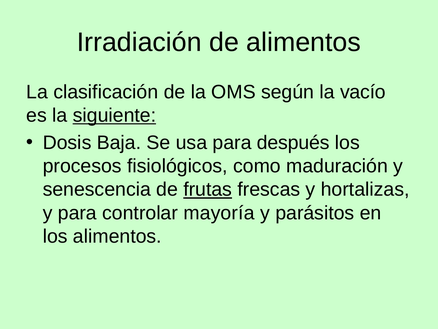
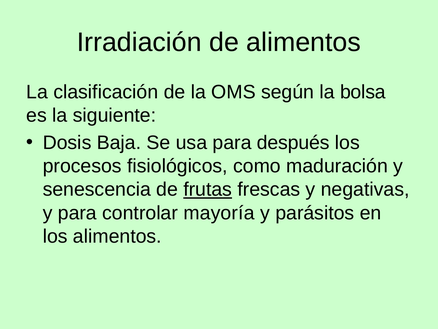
vacío: vacío -> bolsa (363, 92)
siguiente underline: present -> none (114, 115)
hortalizas: hortalizas -> negativas (365, 189)
